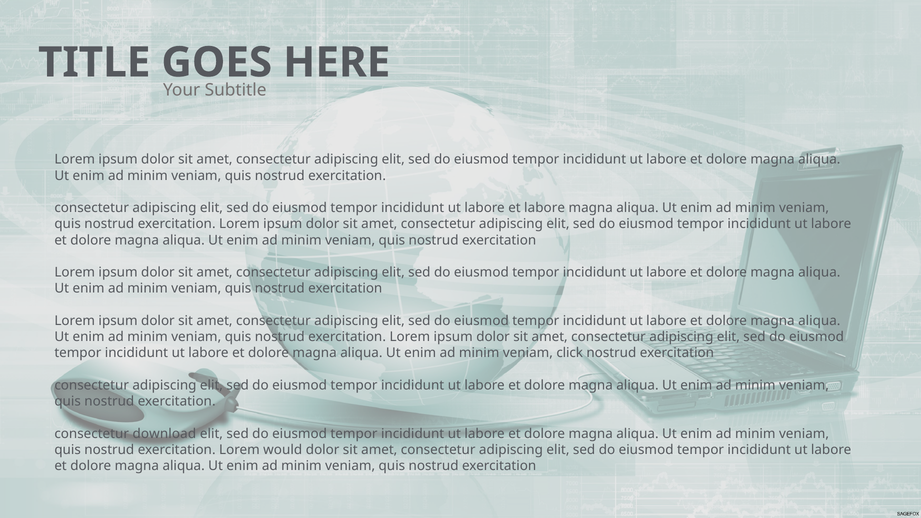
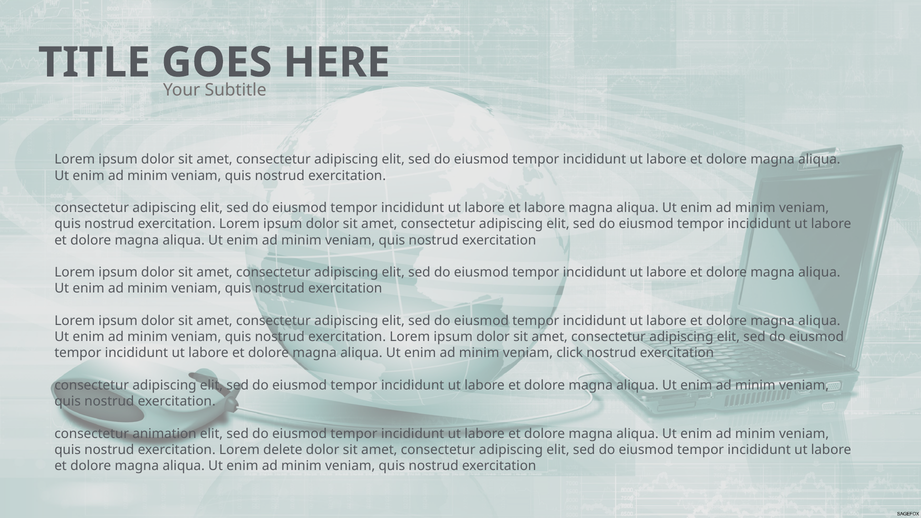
download: download -> animation (164, 434)
would: would -> delete (283, 450)
